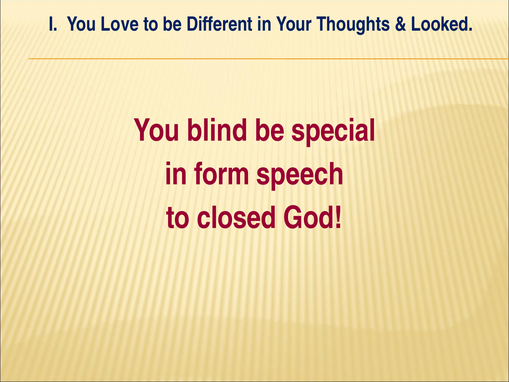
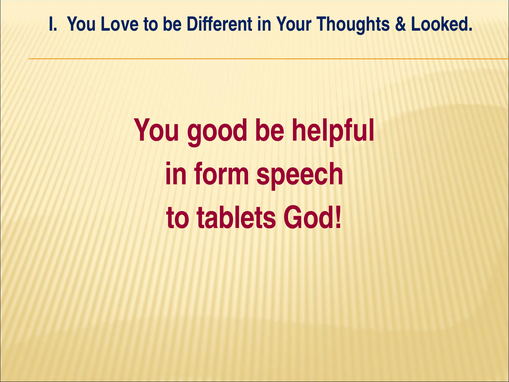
blind: blind -> good (218, 131)
special: special -> helpful (333, 131)
closed: closed -> tablets (237, 218)
